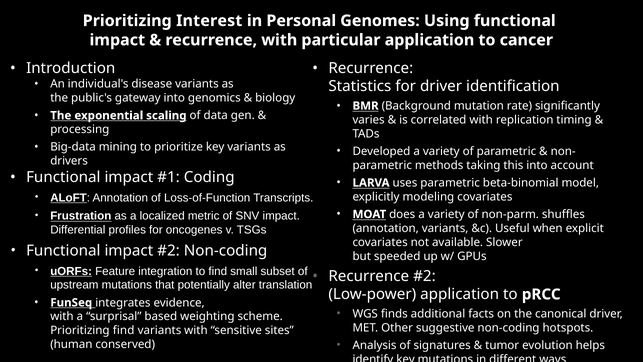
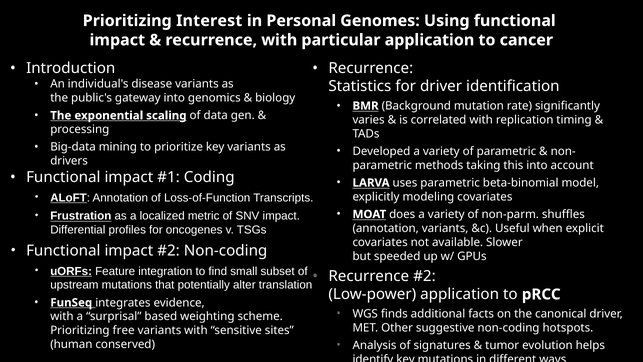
Prioritizing find: find -> free (124, 330)
